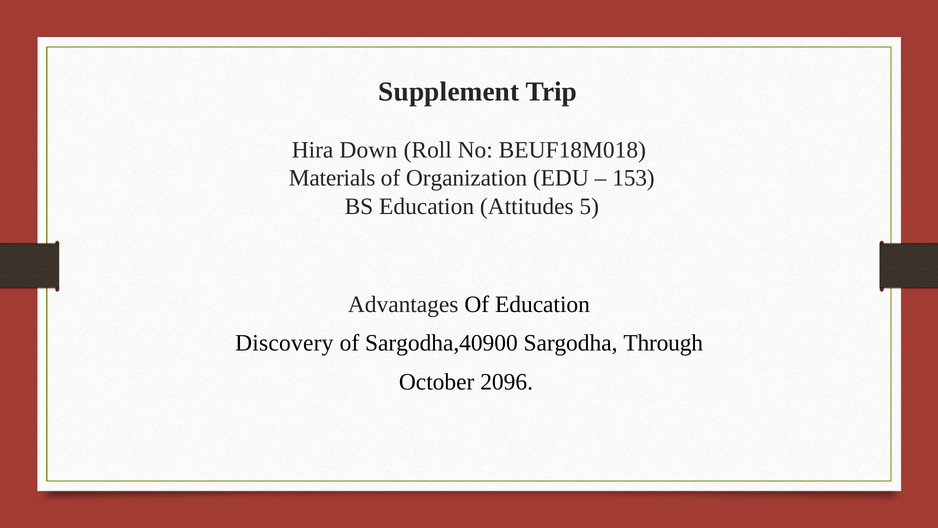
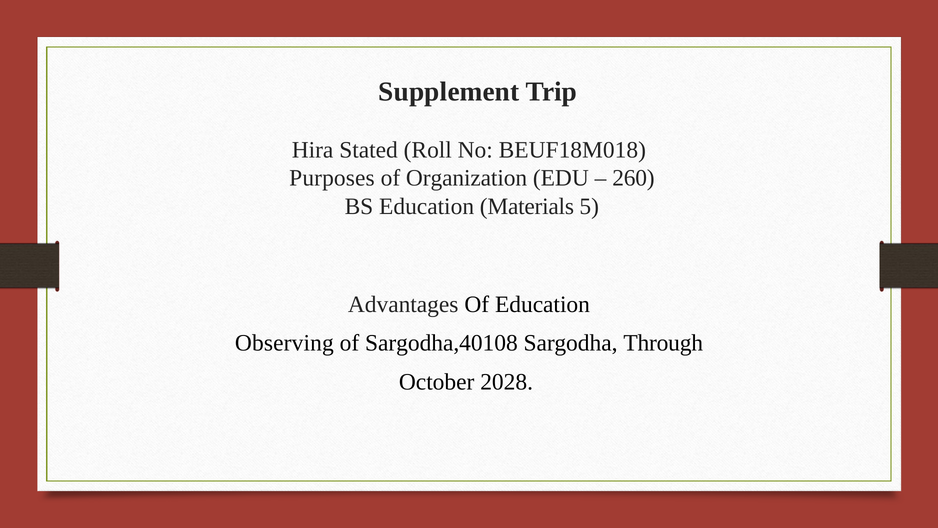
Down: Down -> Stated (369, 150)
Materials: Materials -> Purposes (332, 178)
153: 153 -> 260 (633, 178)
Attitudes: Attitudes -> Materials (527, 206)
Discovery: Discovery -> Observing (284, 343)
Sargodha,40900: Sargodha,40900 -> Sargodha,40108 (441, 343)
2096: 2096 -> 2028 (507, 382)
